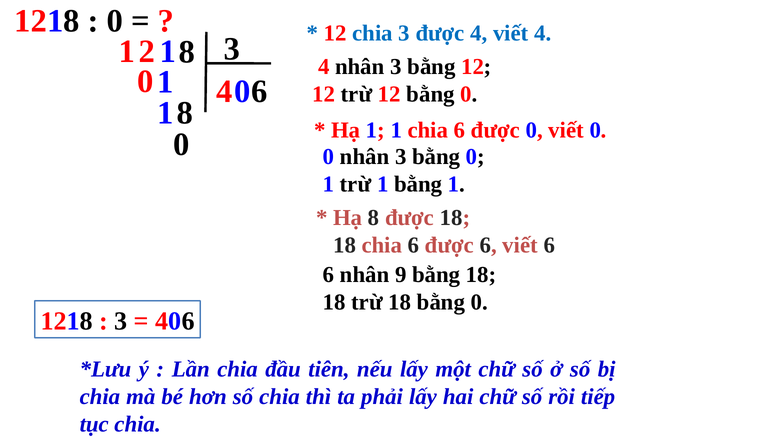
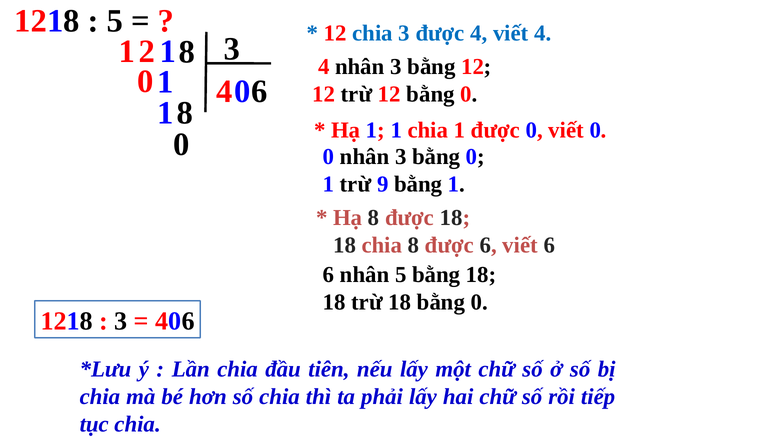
0: 0 -> 5 (115, 21)
1 chia 6: 6 -> 1 (459, 131)
trừ 1: 1 -> 9 (383, 184)
18 chia 6: 6 -> 8 (414, 245)
nhân 9: 9 -> 5 (401, 275)
